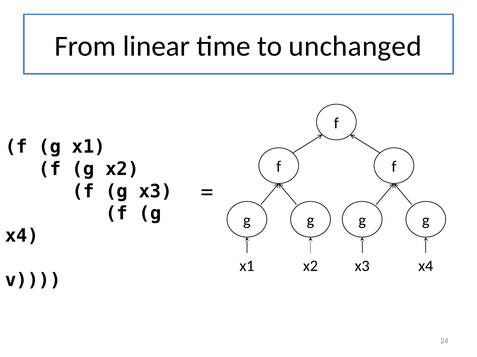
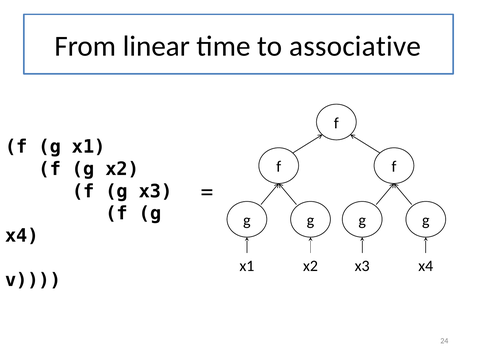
unchanged: unchanged -> associative (355, 46)
